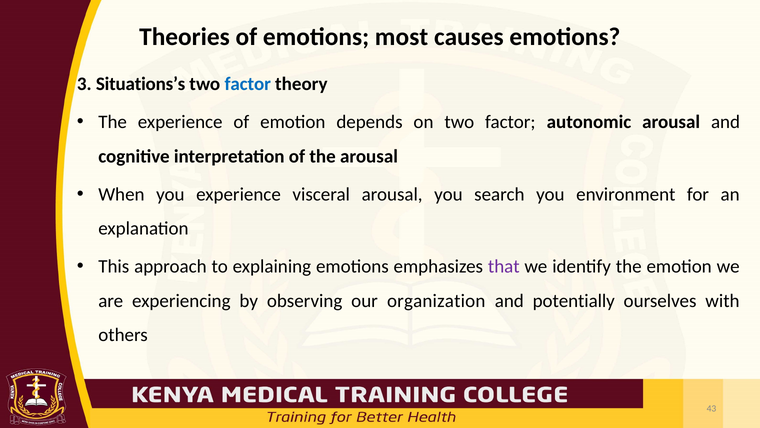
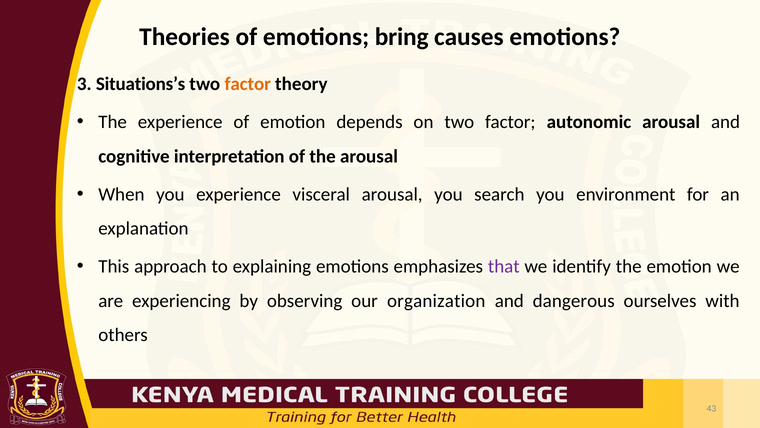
most: most -> bring (402, 37)
factor colour: blue -> orange (248, 84)
potentially: potentially -> dangerous (574, 301)
